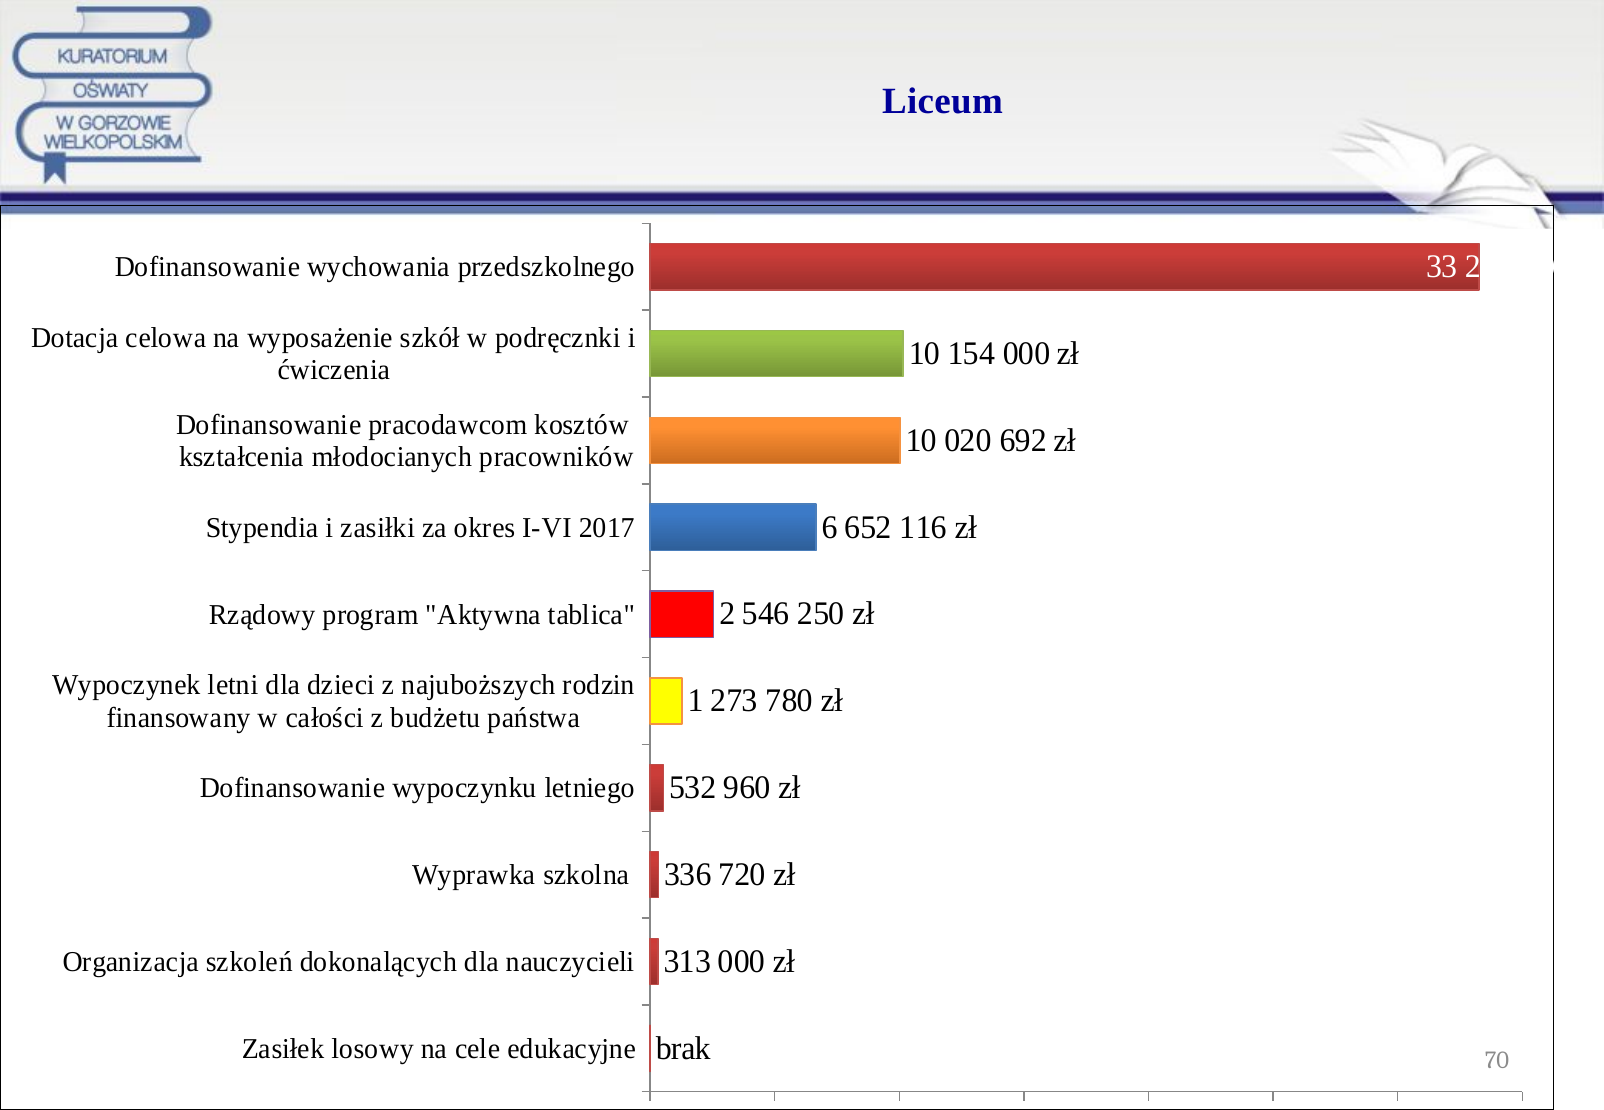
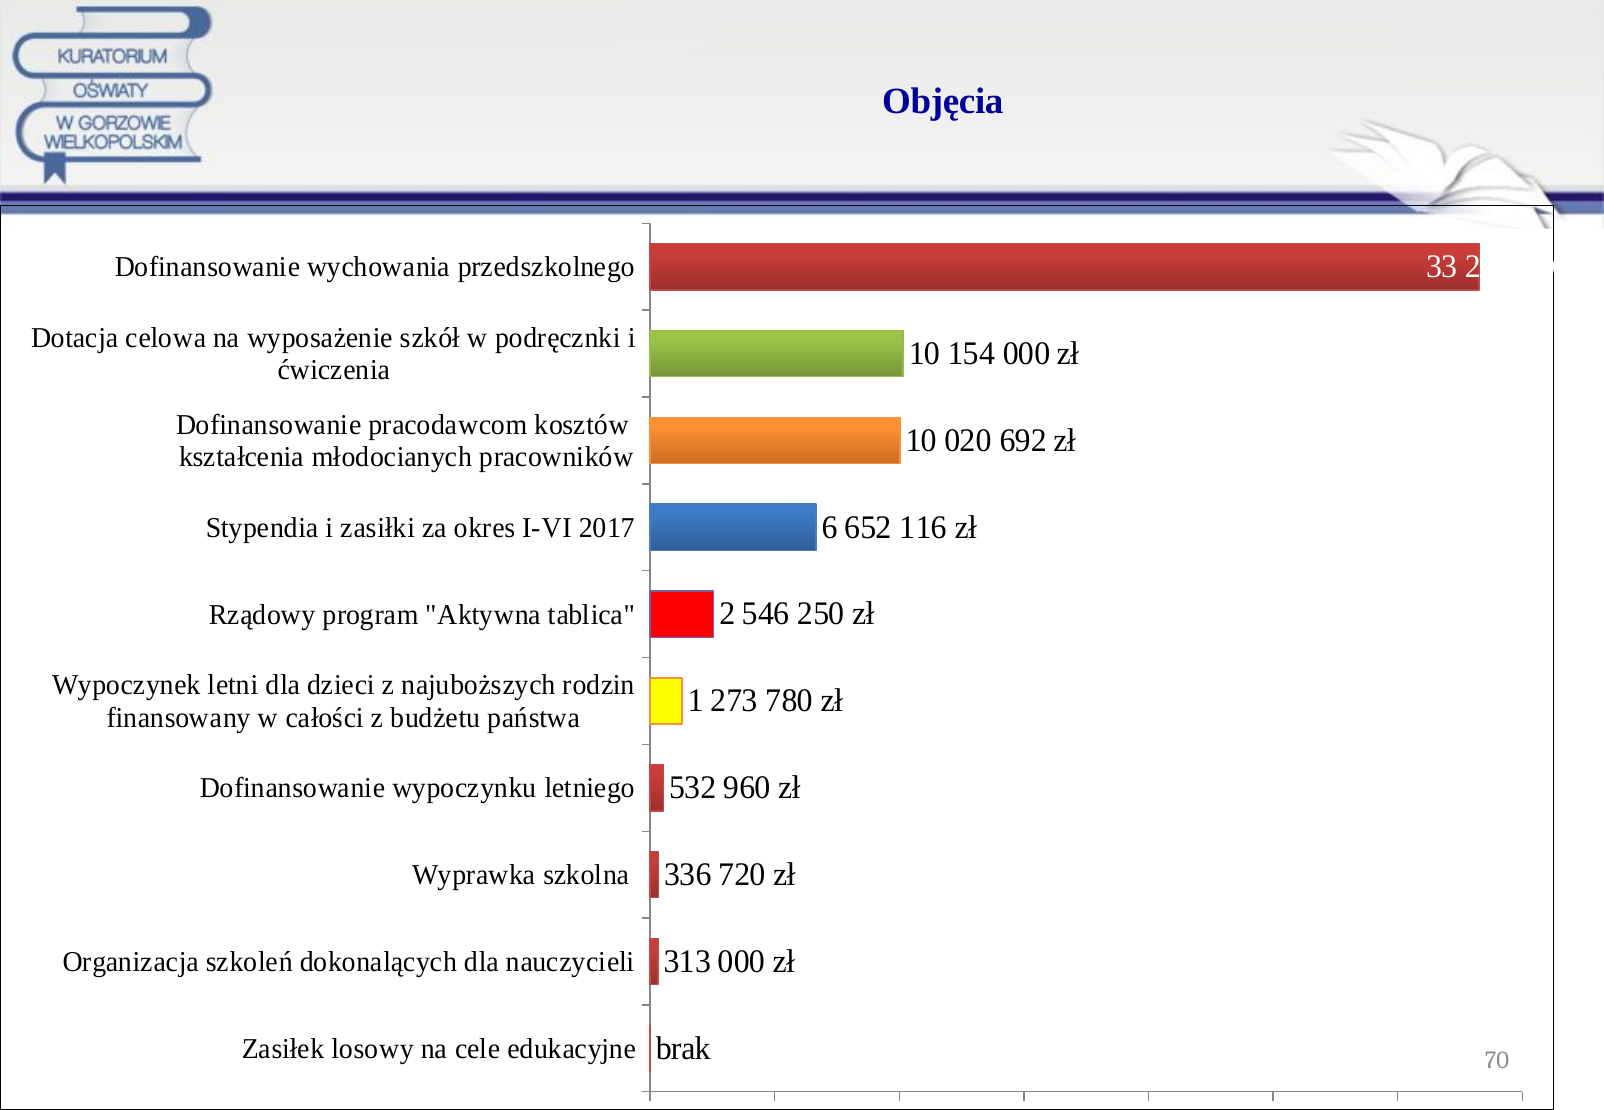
Liceum: Liceum -> Objęcia (943, 101)
